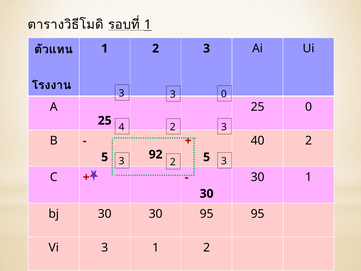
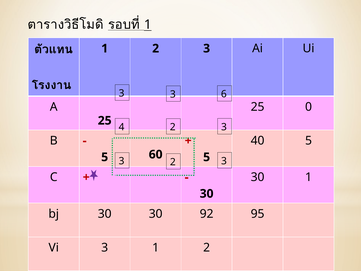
3 0: 0 -> 6 (224, 94)
40 2: 2 -> 5 (309, 141)
92: 92 -> 60 (156, 154)
30 95: 95 -> 92 (207, 214)
